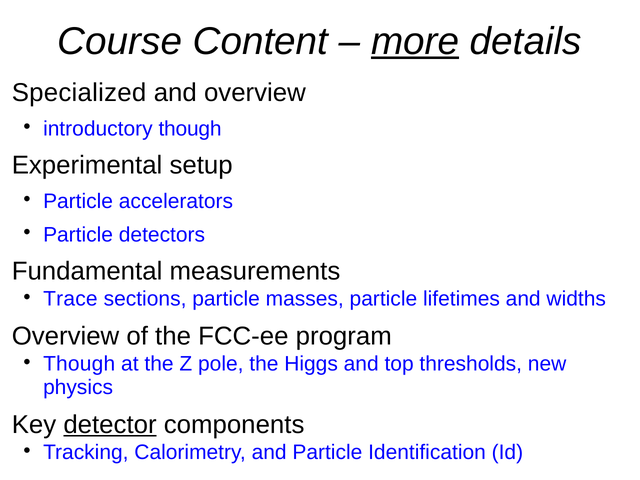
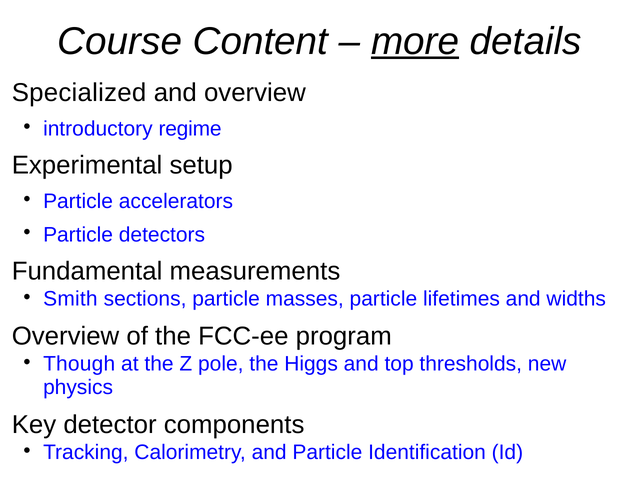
introductory though: though -> regime (190, 129)
Trace: Trace -> Smith (70, 299)
detector underline: present -> none (110, 425)
